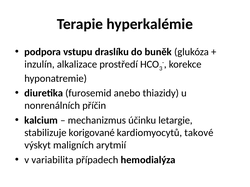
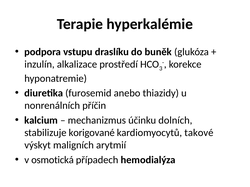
letargie: letargie -> dolních (175, 121)
variabilita: variabilita -> osmotická (53, 160)
